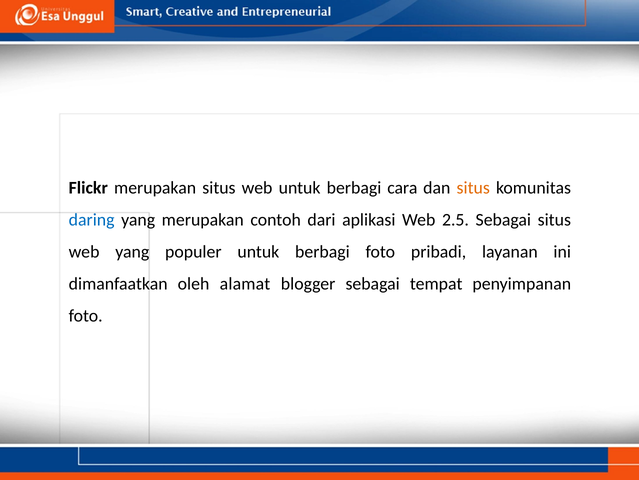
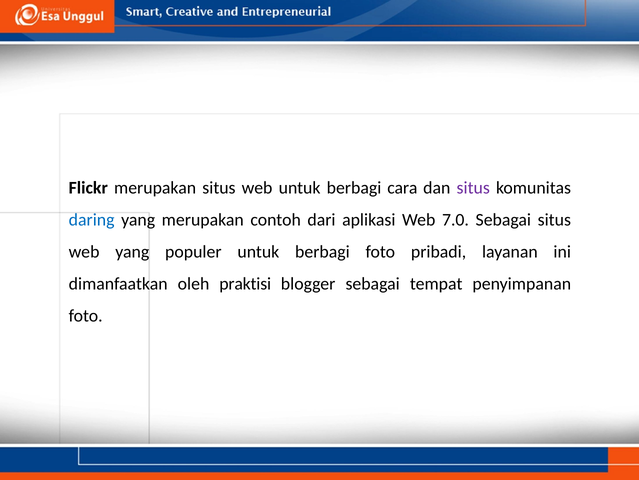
situs colour: orange -> purple (473, 188)
2.5: 2.5 -> 7.0 (455, 220)
alamat: alamat -> praktisi (245, 284)
